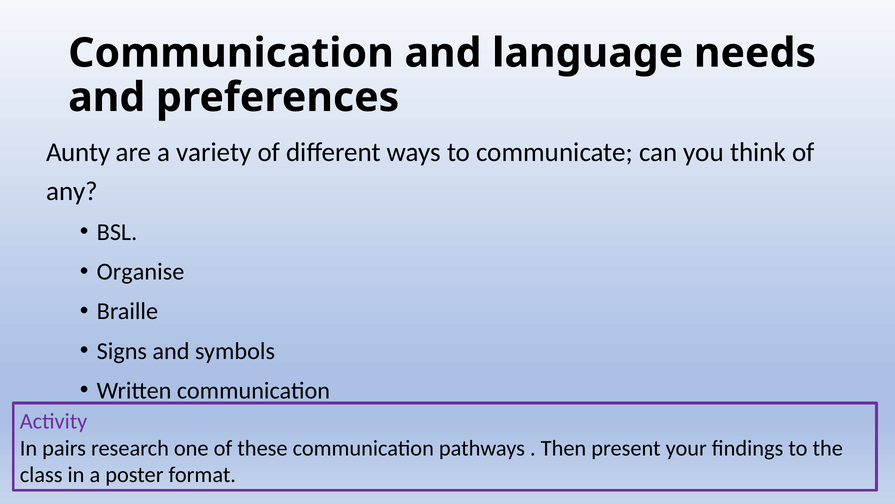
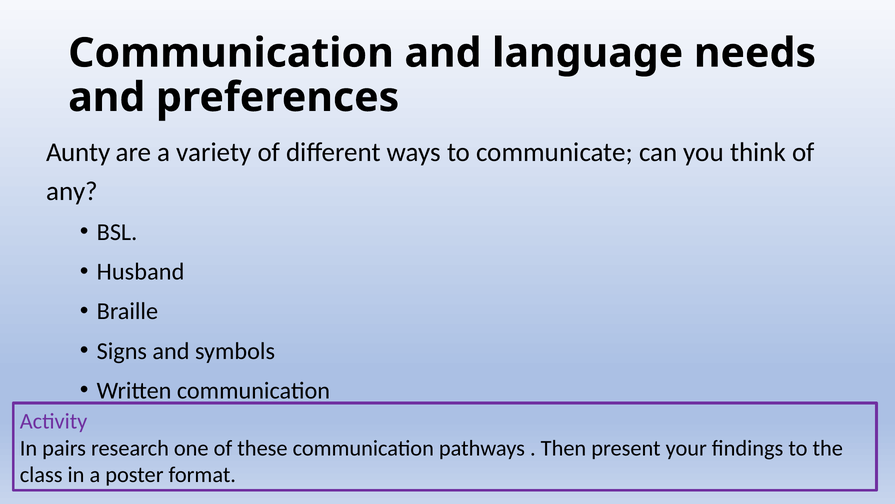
Organise: Organise -> Husband (141, 272)
